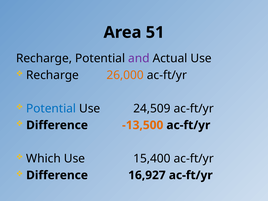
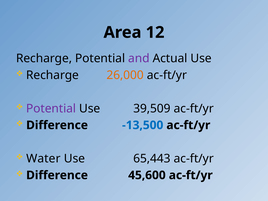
51: 51 -> 12 (155, 32)
Potential colour: blue -> purple (51, 109)
24,509: 24,509 -> 39,509 (152, 109)
-13,500 colour: orange -> blue (143, 125)
Which: Which -> Water (43, 159)
15,400: 15,400 -> 65,443 (152, 159)
16,927: 16,927 -> 45,600 (147, 175)
